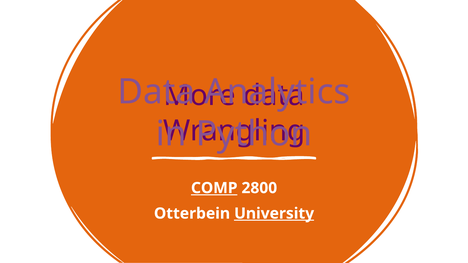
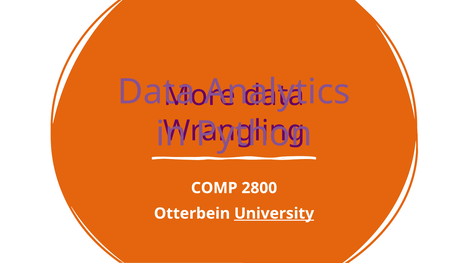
COMP underline: present -> none (214, 188)
